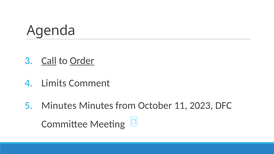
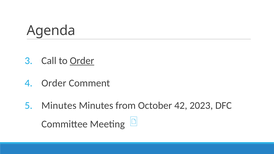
Call underline: present -> none (49, 61)
Limits: Limits -> Order (54, 83)
11: 11 -> 42 (181, 106)
